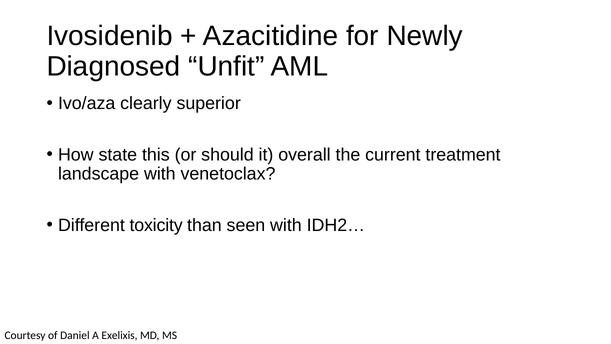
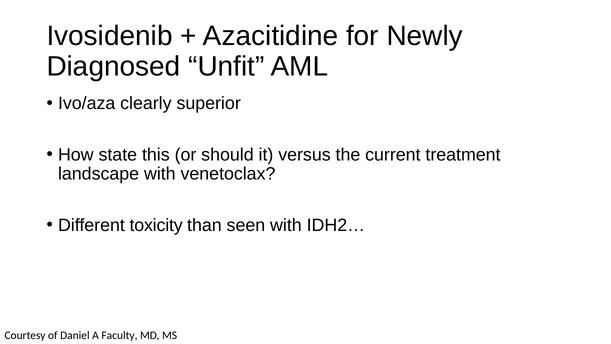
overall: overall -> versus (304, 155)
Exelixis: Exelixis -> Faculty (119, 335)
